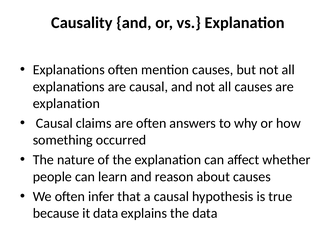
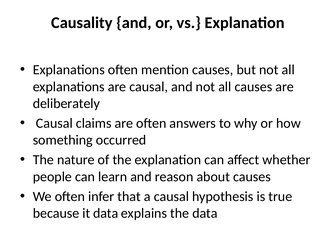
explanation: explanation -> deliberately (66, 103)
